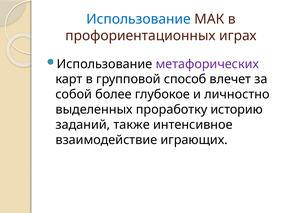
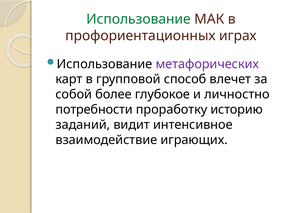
Использование colour: blue -> green (139, 19)
выделенных: выделенных -> потребности (94, 110)
также: также -> видит (132, 125)
